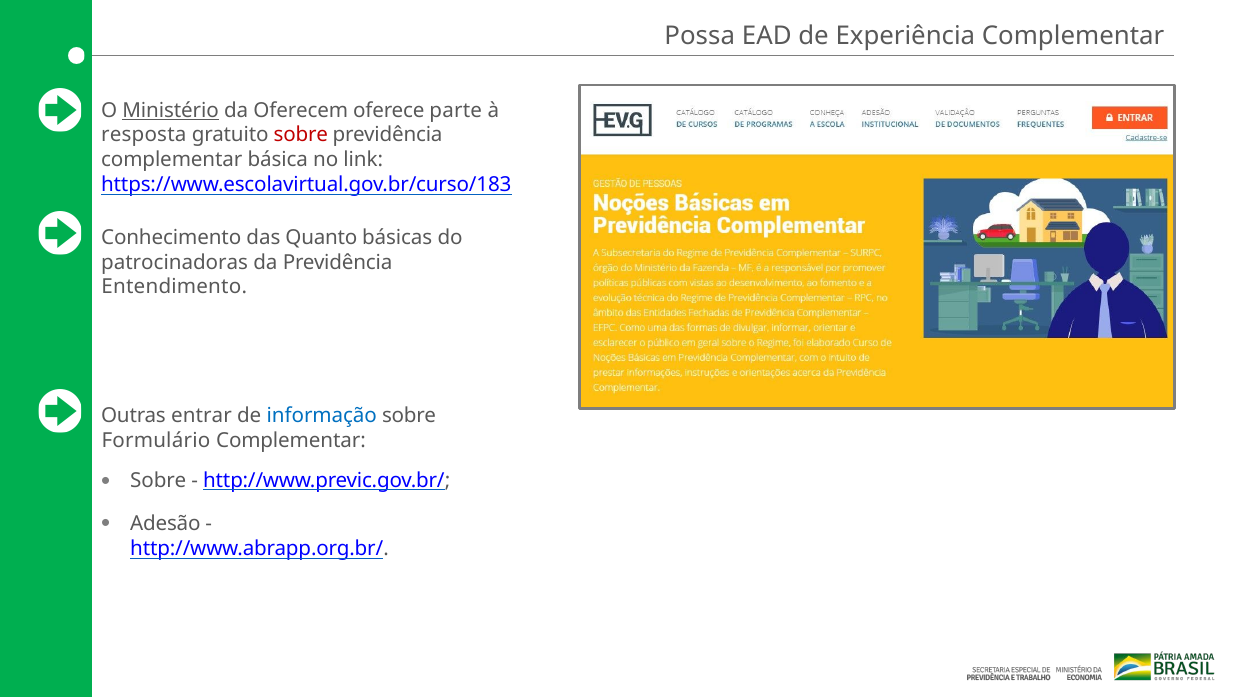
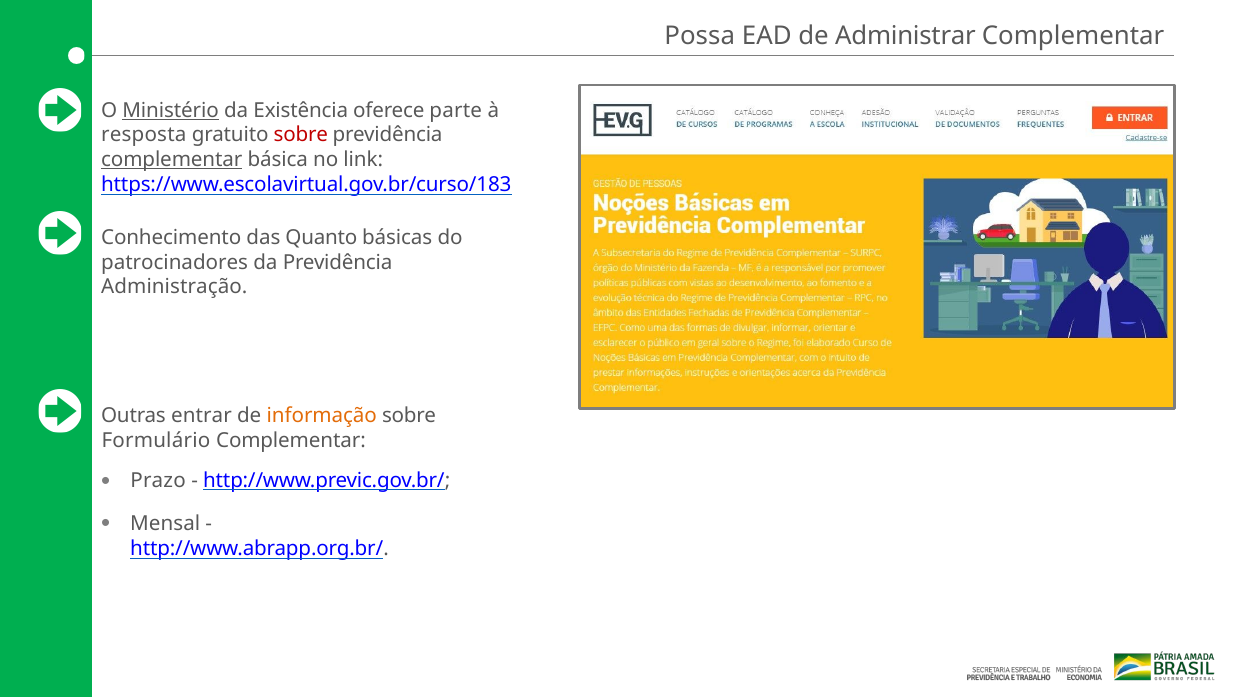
Experiência: Experiência -> Administrar (905, 36)
Oferecem: Oferecem -> Existência (301, 110)
complementar underline: none -> present (172, 160)
patrocinadoras: patrocinadoras -> patrocinadores (175, 262)
Entendimento: Entendimento -> Administração (174, 287)
informação colour: blue -> orange (322, 415)
Sobre: Sobre -> Prazo (158, 480)
Adesão: Adesão -> Mensal (165, 523)
